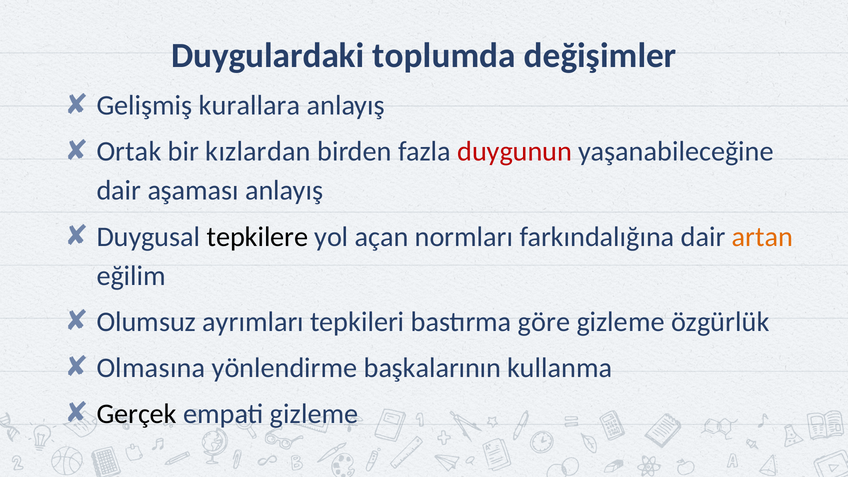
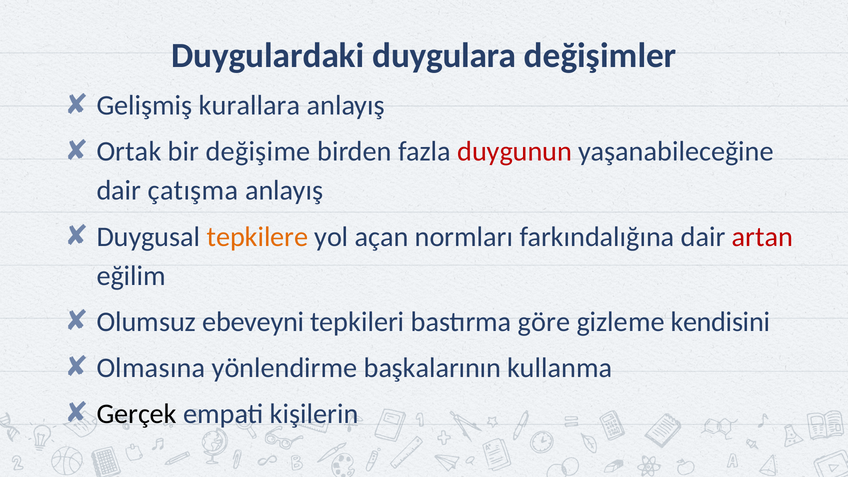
toplumda: toplumda -> duygulara (444, 56)
kızlardan: kızlardan -> değişime (258, 152)
aşaması: aşaması -> çatışma (193, 191)
tepkilere colour: black -> orange (257, 237)
artan colour: orange -> red (762, 237)
ayrımları: ayrımları -> ebeveyni (253, 322)
özgürlük: özgürlük -> kendisini (720, 322)
empati gizleme: gizleme -> kişilerin (314, 414)
